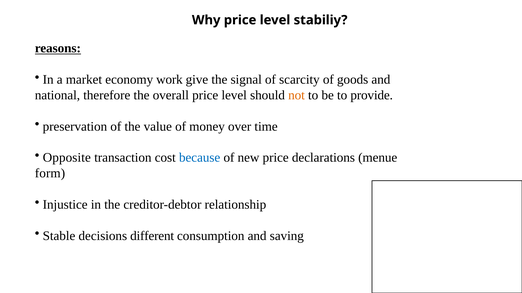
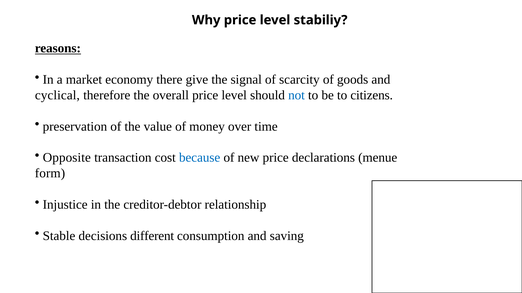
work: work -> there (169, 80)
national: national -> cyclical (57, 95)
not colour: orange -> blue (297, 95)
provide: provide -> citizens (372, 95)
